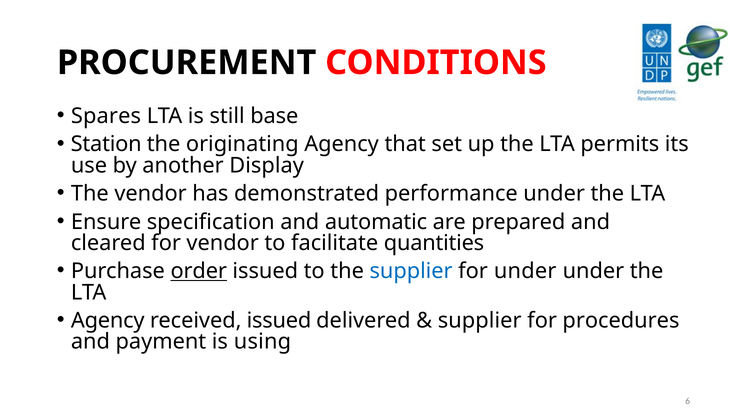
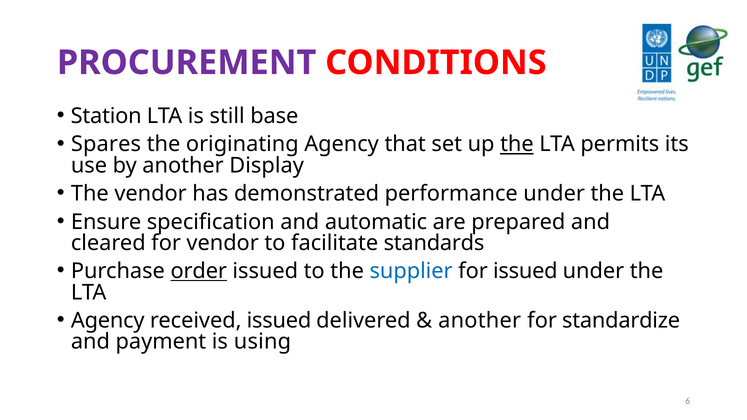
PROCUREMENT colour: black -> purple (187, 63)
Spares: Spares -> Station (106, 116)
Station: Station -> Spares (106, 144)
the underline: none -> present (517, 144)
quantities: quantities -> standards (434, 243)
for under: under -> issued (525, 271)
supplier: supplier -> another (480, 321)
procedures: procedures -> standardize (621, 321)
